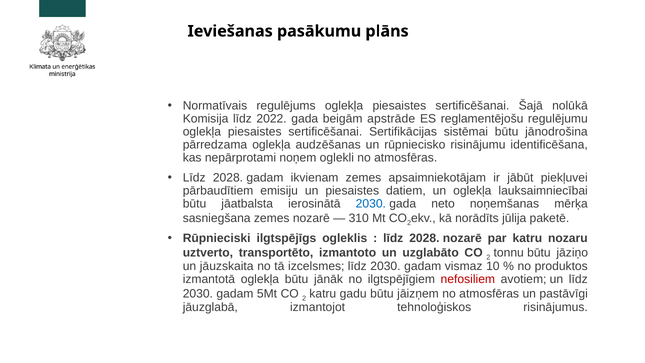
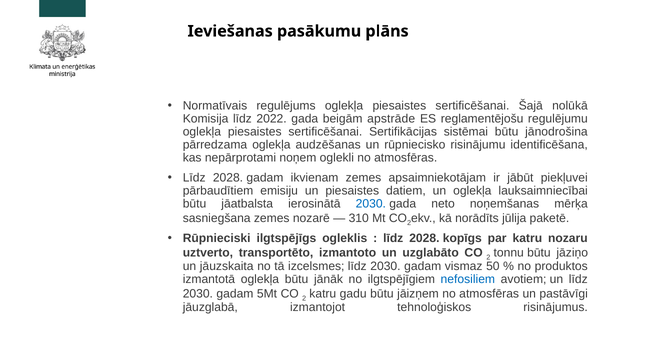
2028 nozarē: nozarē -> kopīgs (462, 238)
10: 10 -> 50 (493, 266)
nefosiliem colour: red -> blue (468, 279)
